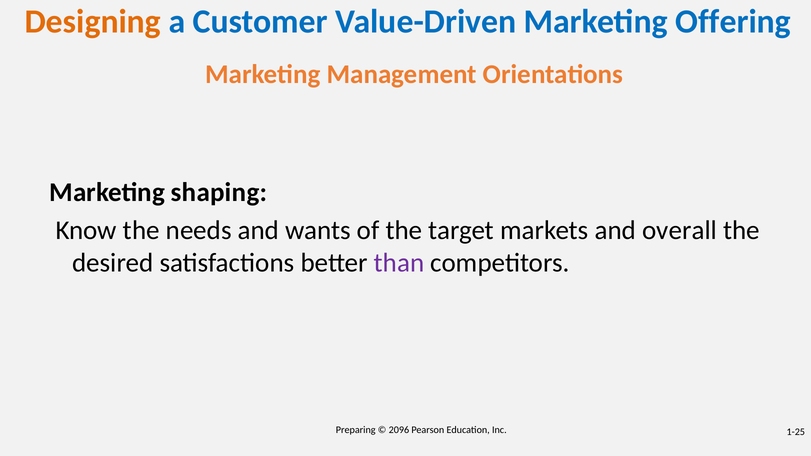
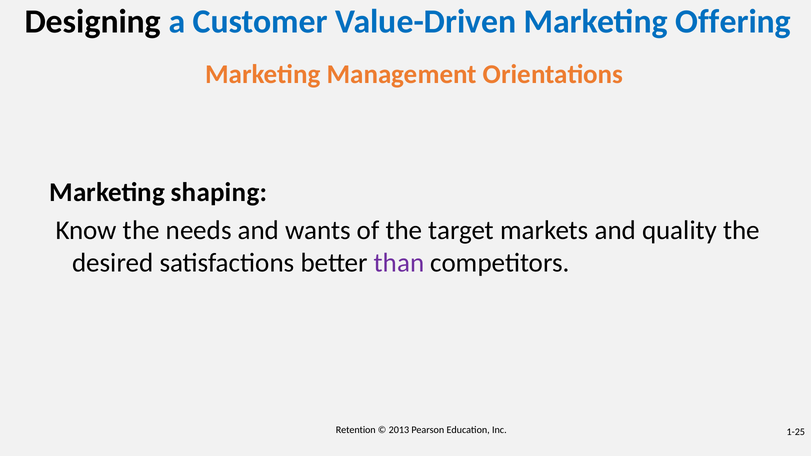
Designing colour: orange -> black (93, 21)
overall: overall -> quality (680, 230)
Preparing: Preparing -> Retention (356, 430)
2096: 2096 -> 2013 (399, 430)
